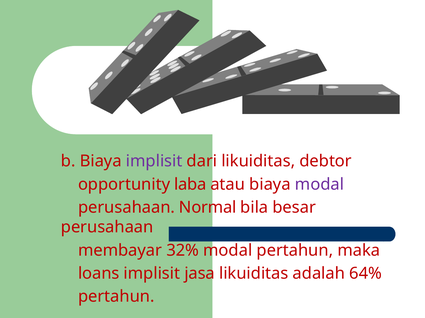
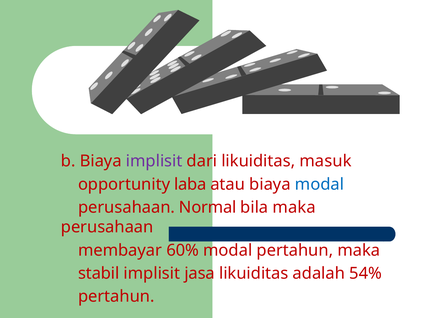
debtor: debtor -> masuk (326, 162)
modal colour: purple -> blue (319, 185)
bila besar: besar -> maka (294, 208)
32%: 32% -> 60% (183, 251)
loans: loans -> stabil (99, 274)
64%: 64% -> 54% (366, 274)
